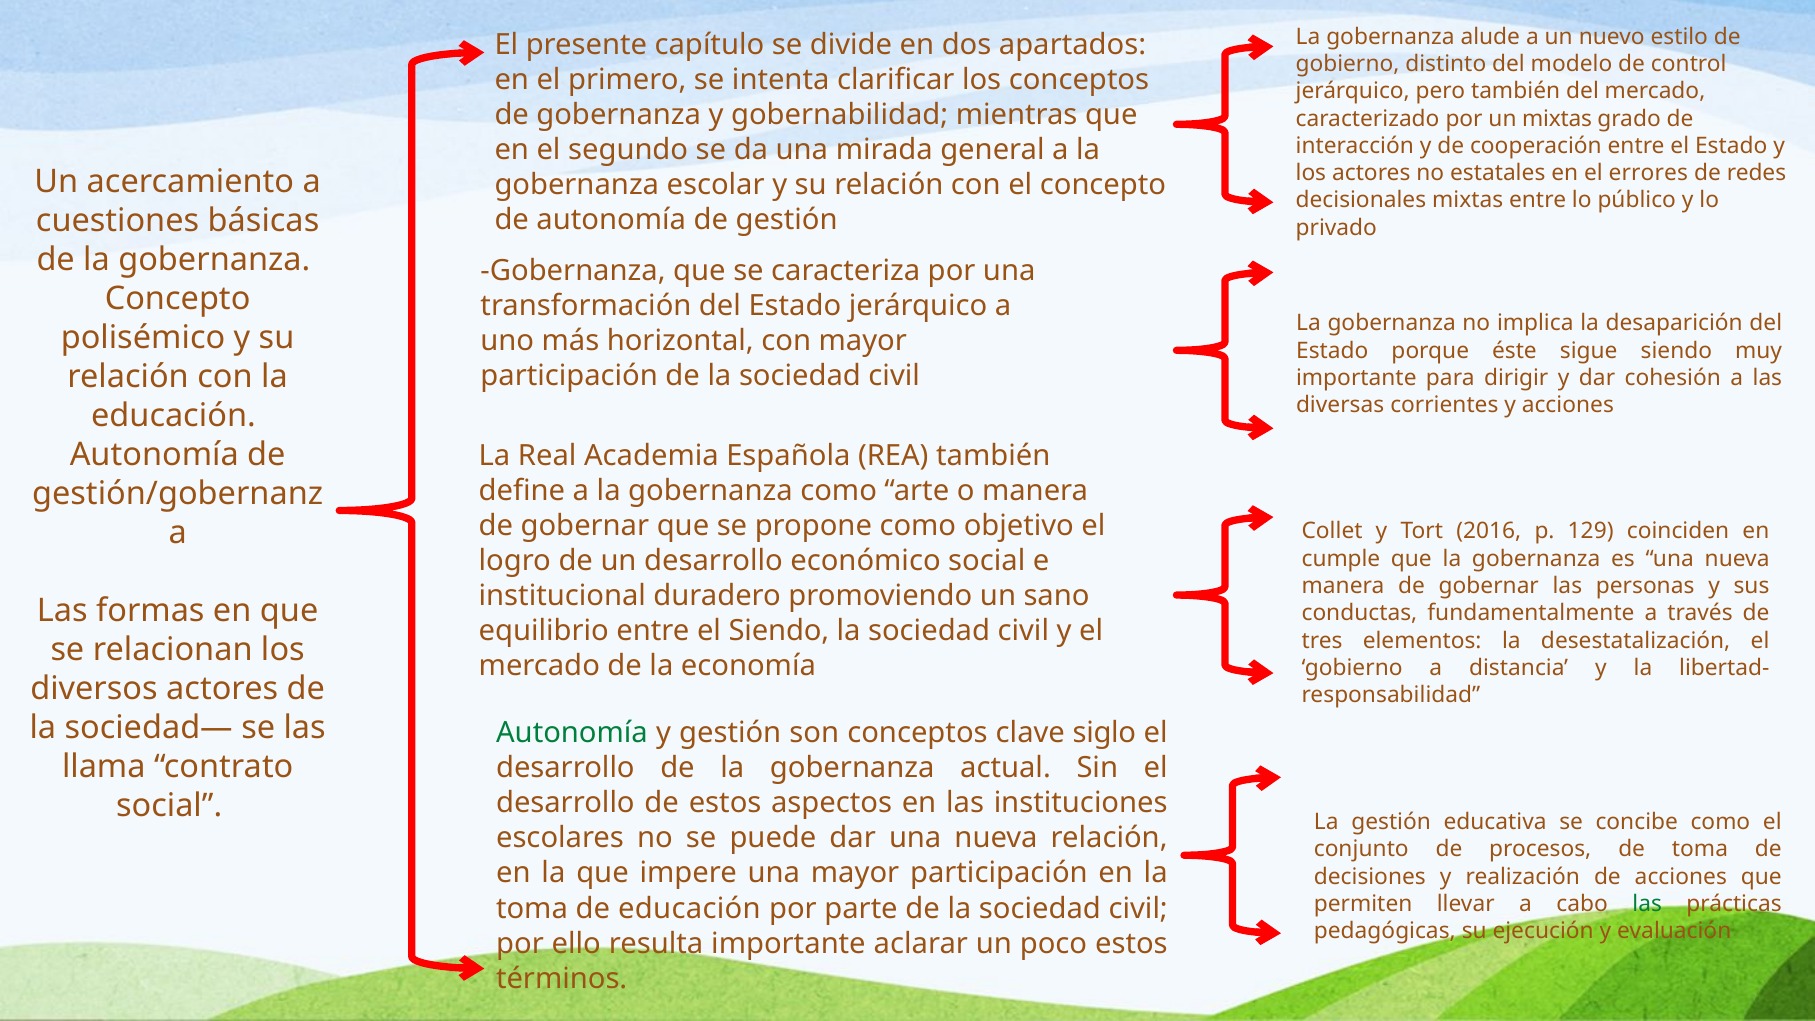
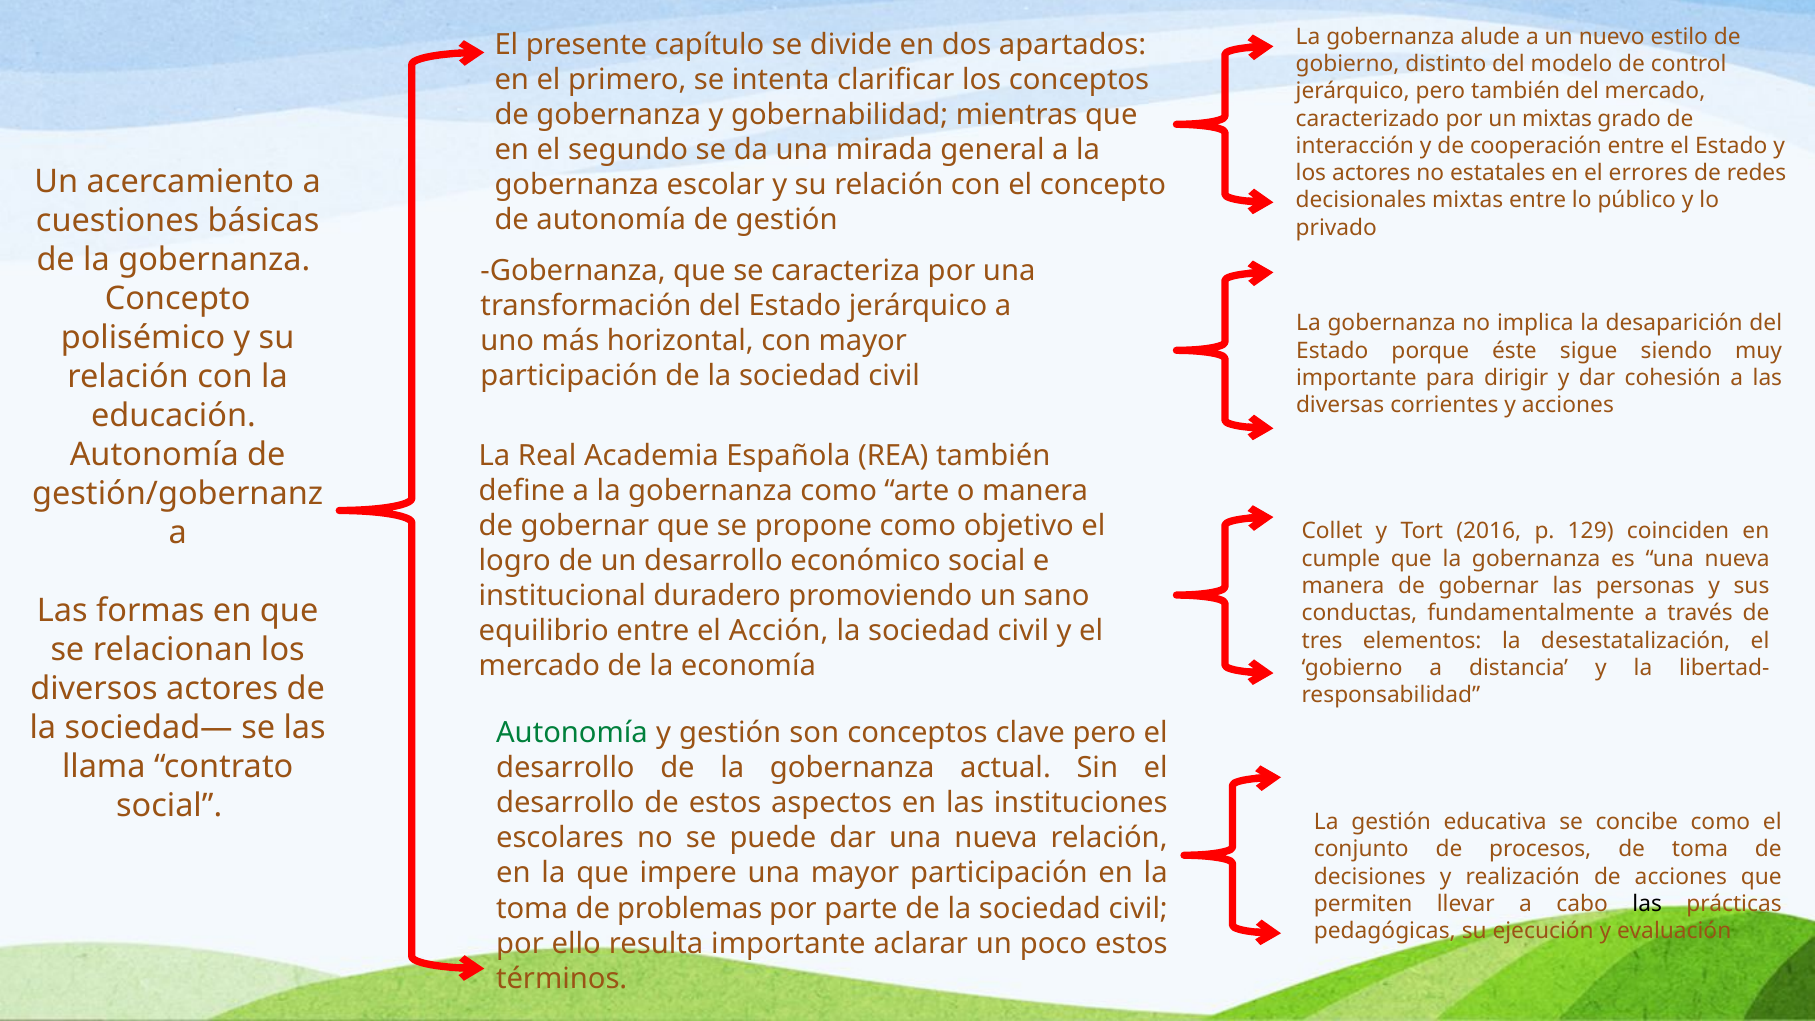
el Siendo: Siendo -> Acción (779, 631)
clave siglo: siglo -> pero (1104, 733)
las colour: green -> black (1647, 904)
de educación: educación -> problemas (690, 908)
